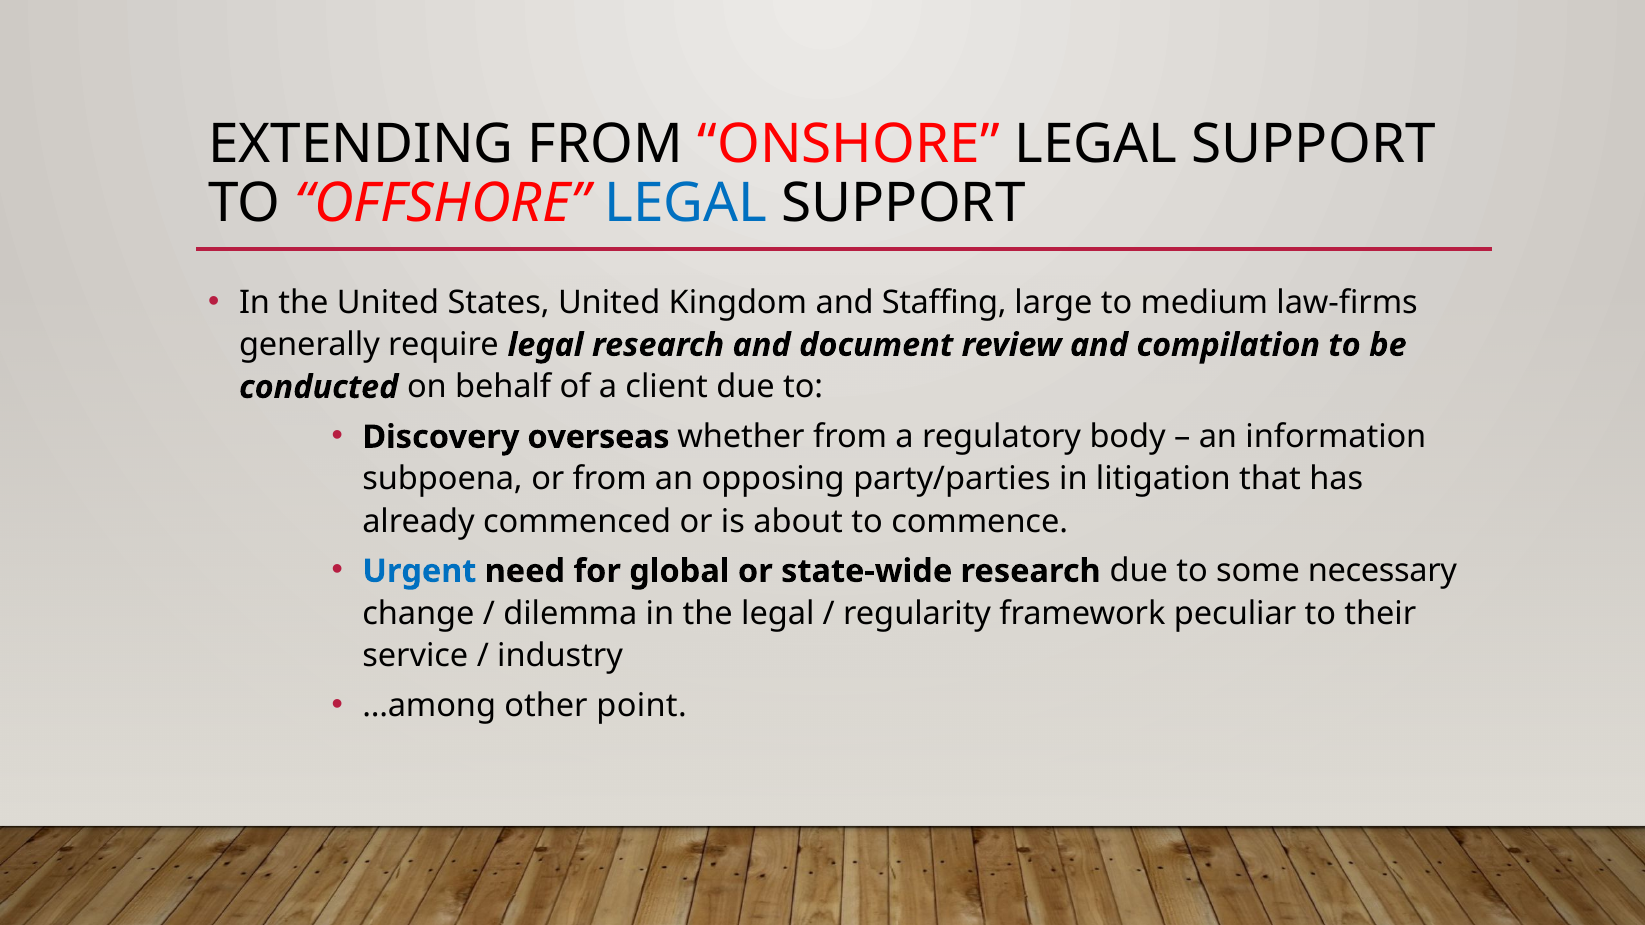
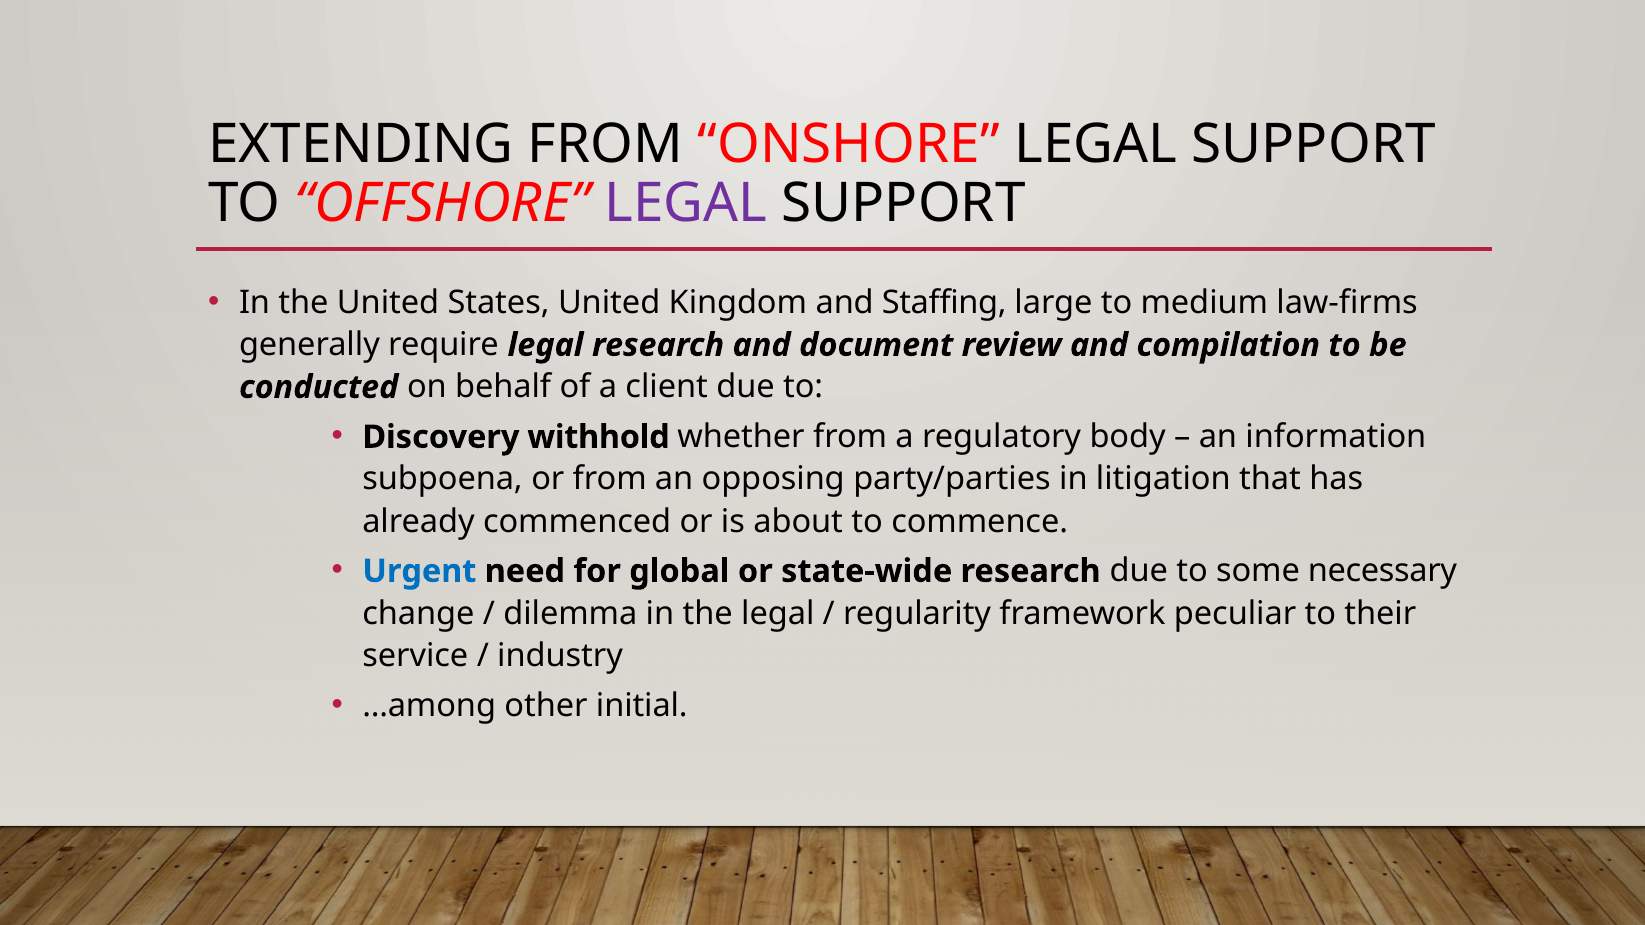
LEGAL colour: blue -> purple (686, 203)
overseas: overseas -> withhold (598, 437)
point: point -> initial (642, 706)
